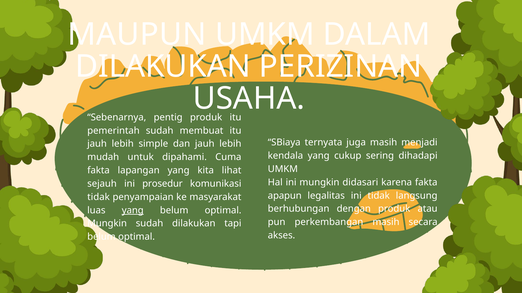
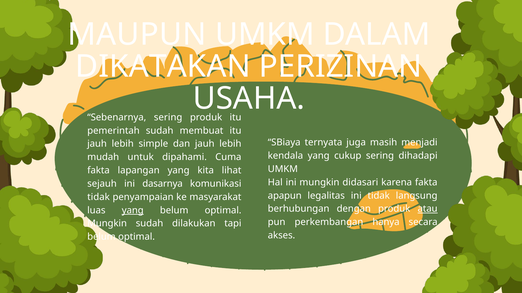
DILAKUKAN: DILAKUKAN -> DIKATAKAN (163, 66)
Sebenarnya pentig: pentig -> sering (168, 118)
prosedur: prosedur -> dasarnya (163, 184)
atau underline: none -> present (428, 209)
perkembangan masih: masih -> hanya (386, 223)
